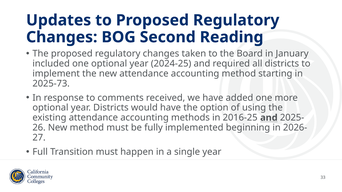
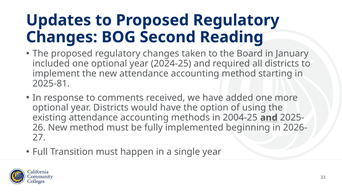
2025-73: 2025-73 -> 2025-81 (51, 84)
2016-25: 2016-25 -> 2004-25 (240, 118)
